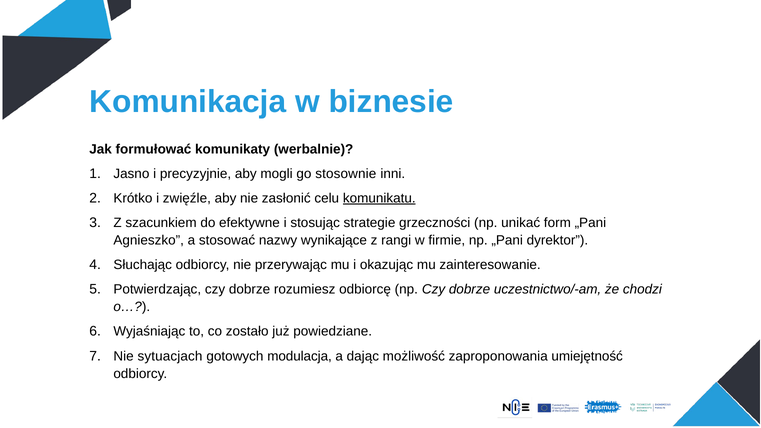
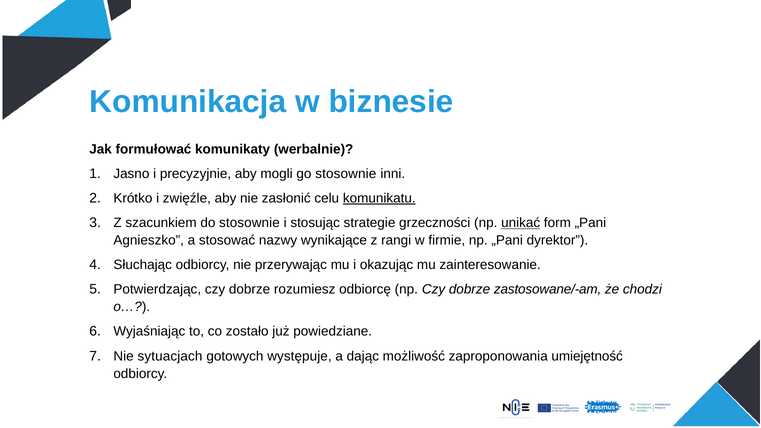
do efektywne: efektywne -> stosownie (249, 223)
unikać underline: none -> present (521, 223)
uczestnictwo/-am: uczestnictwo/-am -> zastosowane/-am (548, 290)
modulacja: modulacja -> występuje (299, 356)
